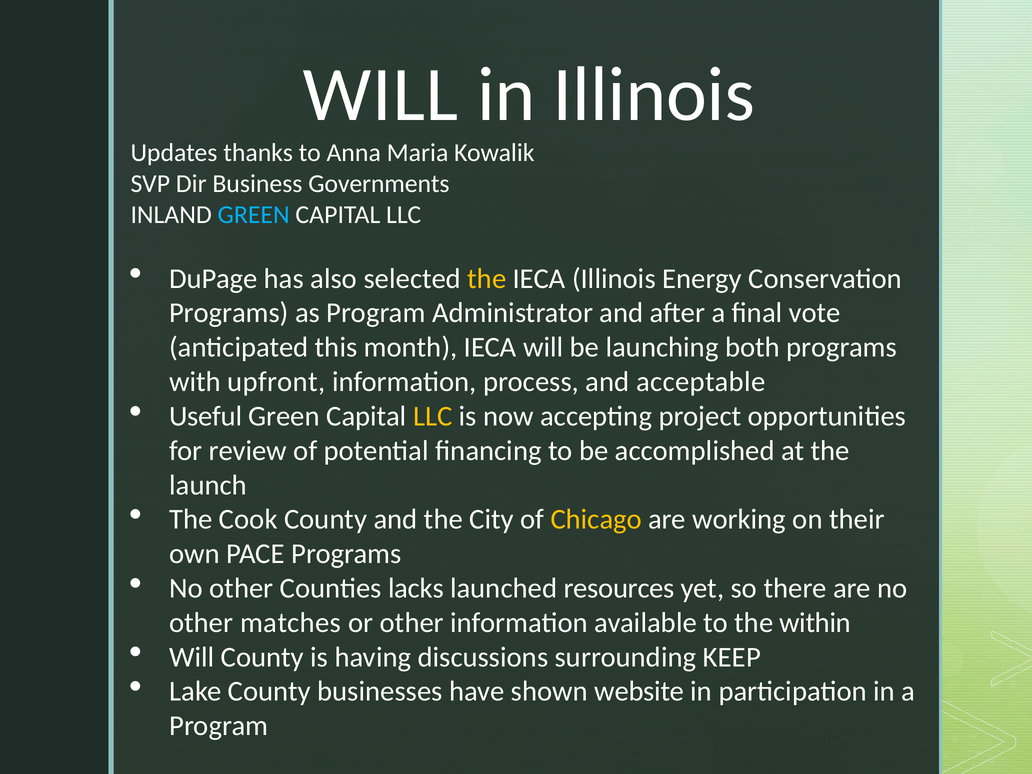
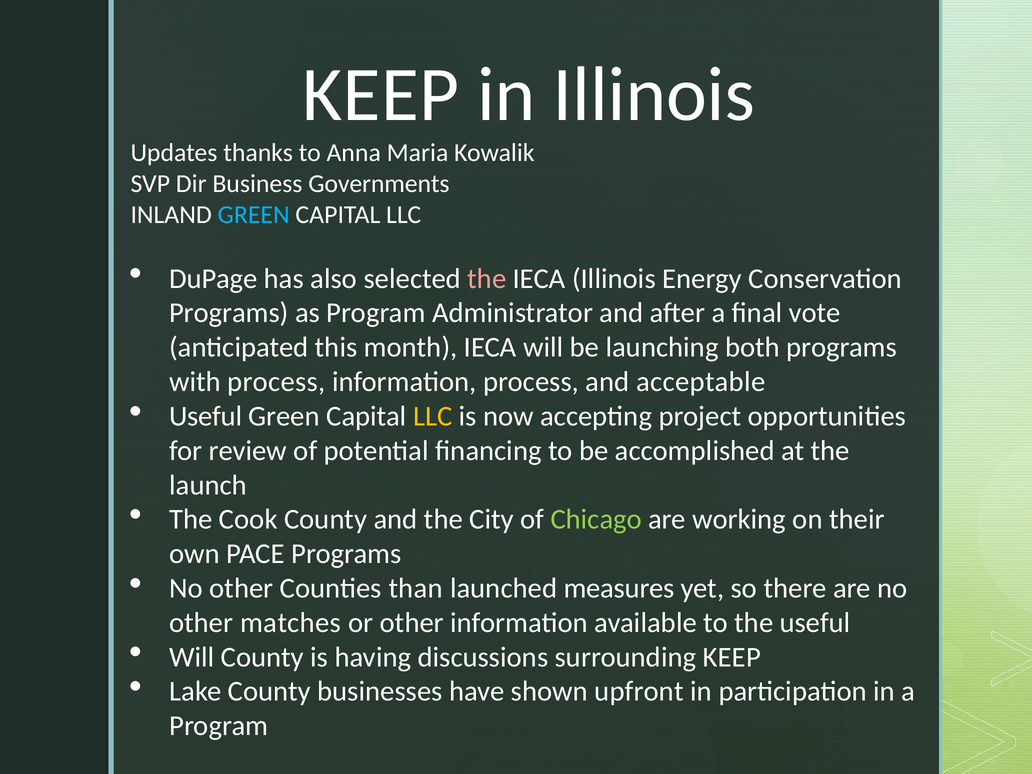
WILL: WILL -> KEEP (381, 94)
the colour: yellow -> pink (487, 279)
with upfront: upfront -> process (276, 382)
Chicago colour: yellow -> light green (596, 519)
lacks: lacks -> than (416, 588)
resources: resources -> measures (619, 588)
the within: within -> useful (815, 623)
website: website -> upfront (639, 692)
